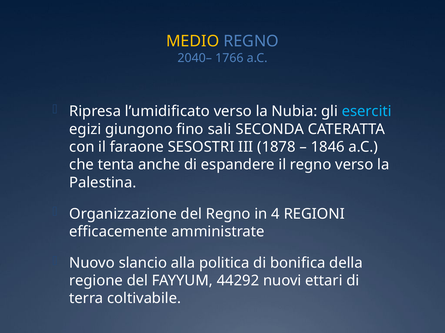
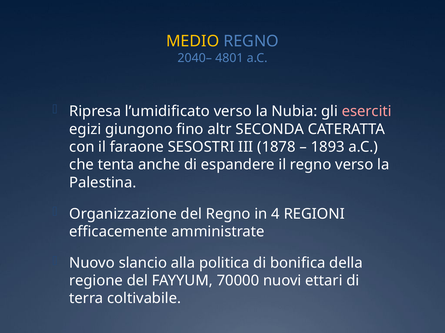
1766: 1766 -> 4801 (229, 58)
eserciti colour: light blue -> pink (367, 112)
sali: sali -> altr (220, 129)
1846: 1846 -> 1893 (328, 147)
44292: 44292 -> 70000 (238, 281)
